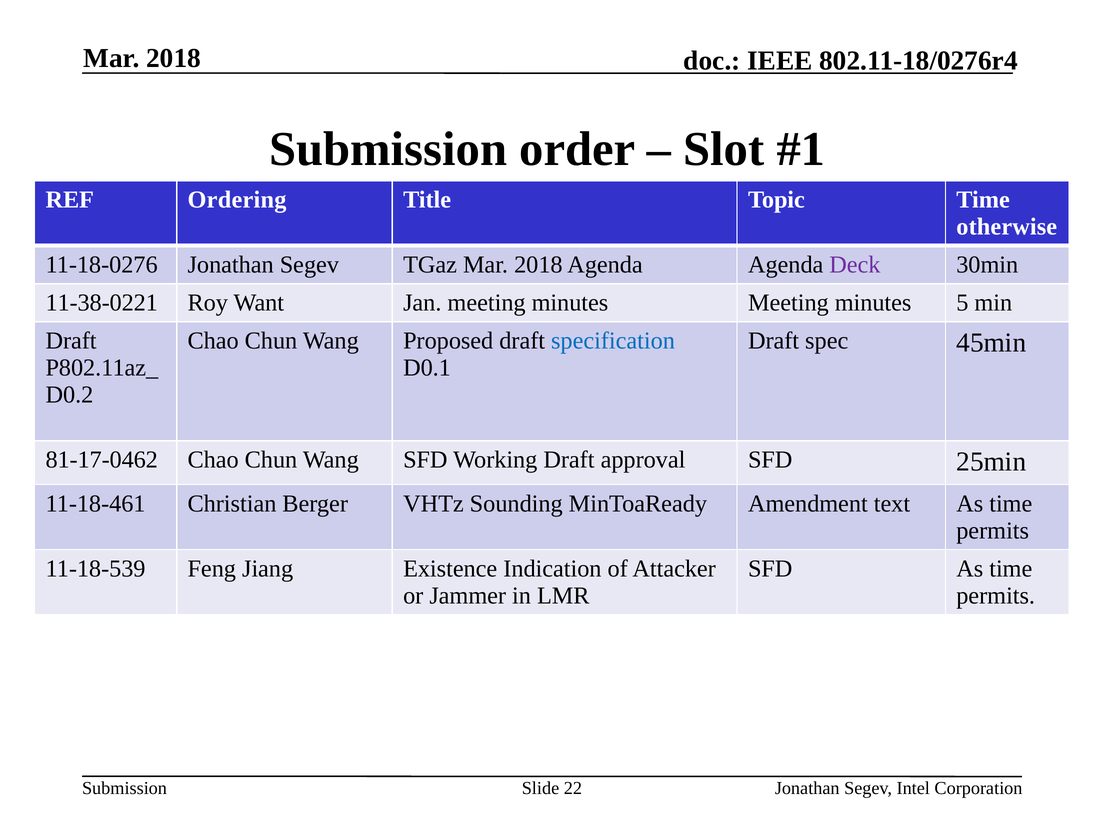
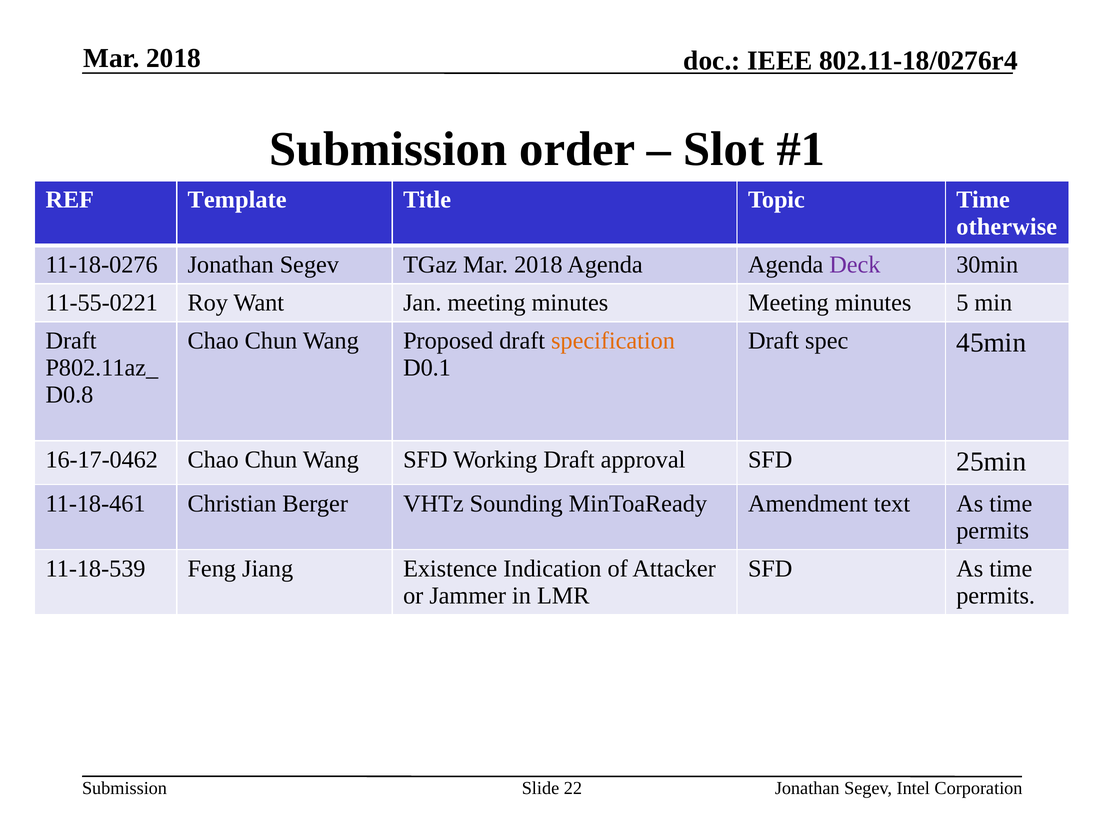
Ordering: Ordering -> Template (237, 200)
11-38-0221: 11-38-0221 -> 11-55-0221 (102, 303)
specification colour: blue -> orange (613, 340)
D0.2: D0.2 -> D0.8 (69, 395)
81-17-0462: 81-17-0462 -> 16-17-0462 (102, 460)
